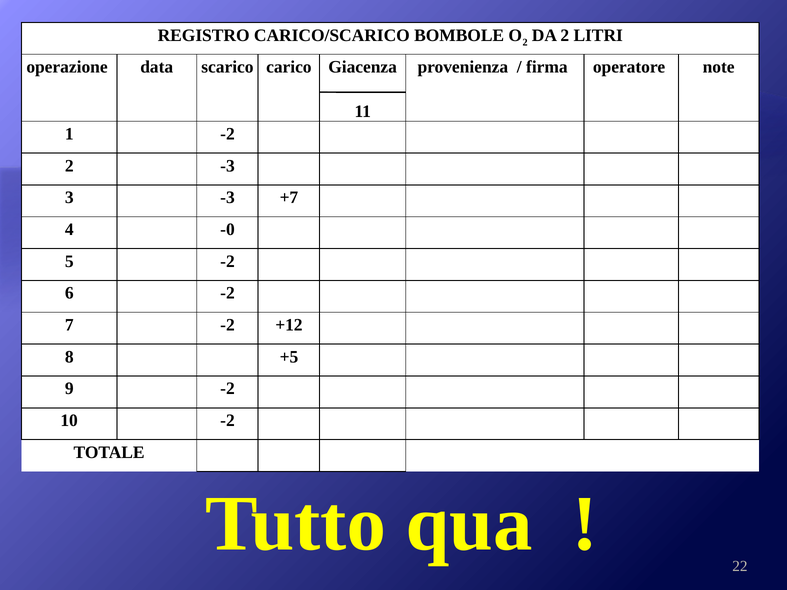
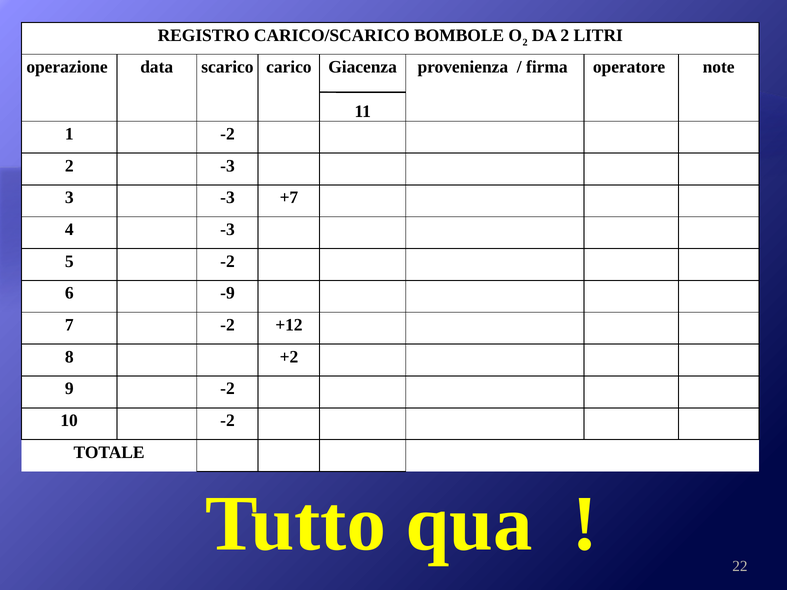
4 -0: -0 -> -3 (228, 230)
6 -2: -2 -> -9 (228, 293)
+5: +5 -> +2 (289, 357)
